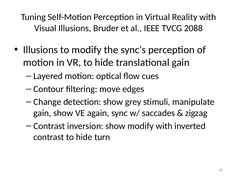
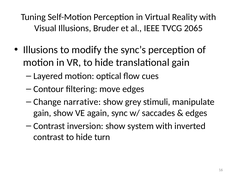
2088: 2088 -> 2065 (193, 28)
detection: detection -> narrative (82, 102)
zigzag: zigzag -> edges (196, 113)
show modify: modify -> system (141, 126)
